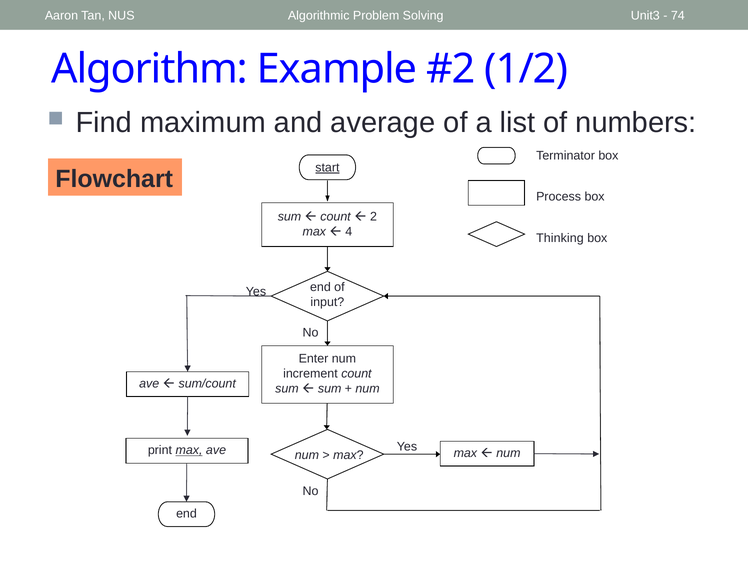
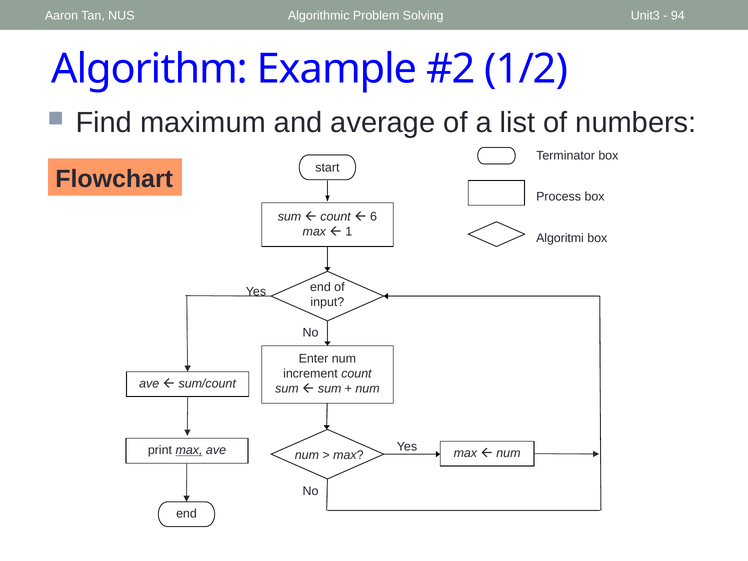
74: 74 -> 94 (678, 16)
start underline: present -> none (327, 168)
2: 2 -> 6 (374, 217)
4: 4 -> 1 (349, 232)
Thinking: Thinking -> Algoritmi (560, 238)
